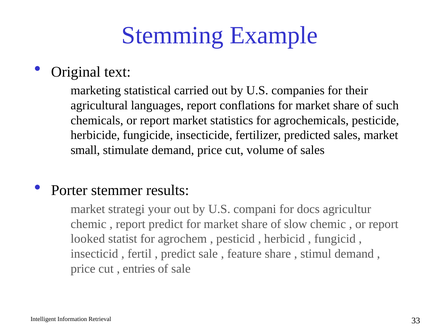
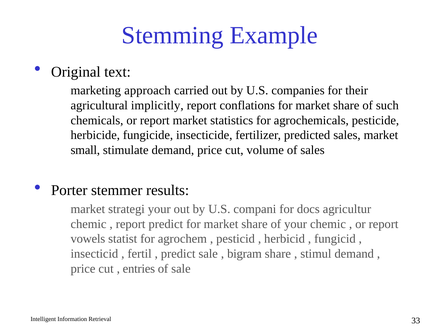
statistical: statistical -> approach (147, 91)
languages: languages -> implicitly (157, 105)
of slow: slow -> your (296, 224)
looked: looked -> vowels (88, 239)
feature: feature -> bigram (244, 254)
